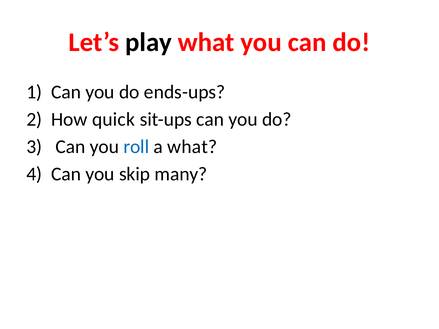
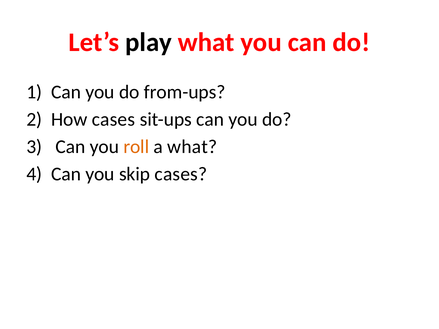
ends-ups: ends-ups -> from-ups (185, 92)
How quick: quick -> cases (113, 119)
roll colour: blue -> orange (136, 147)
skip many: many -> cases (181, 174)
